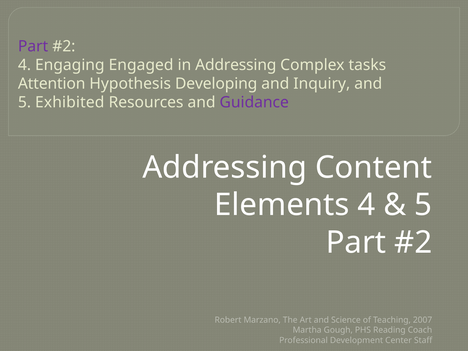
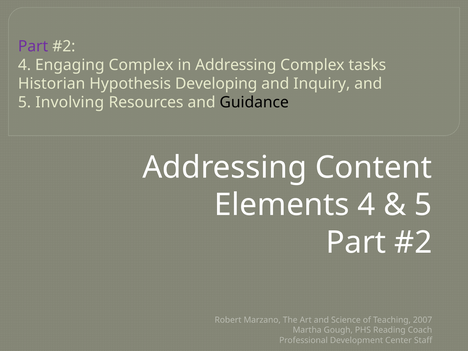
Engaging Engaged: Engaged -> Complex (141, 65)
Attention: Attention -> Historian (52, 84)
Exhibited: Exhibited -> Involving (70, 103)
Guidance colour: purple -> black (254, 103)
